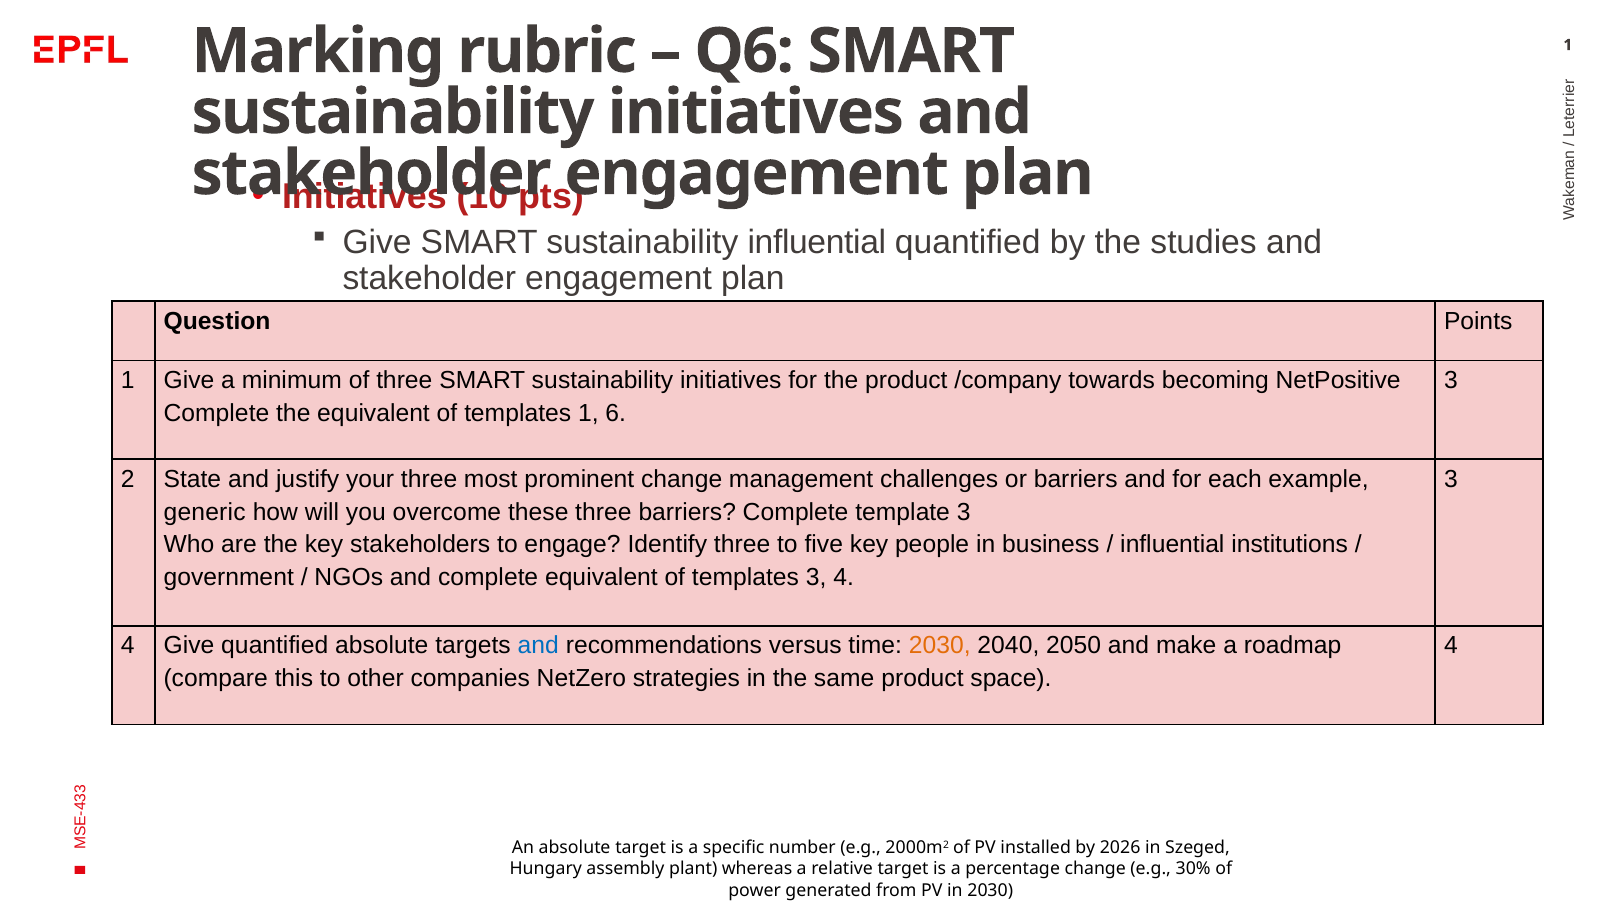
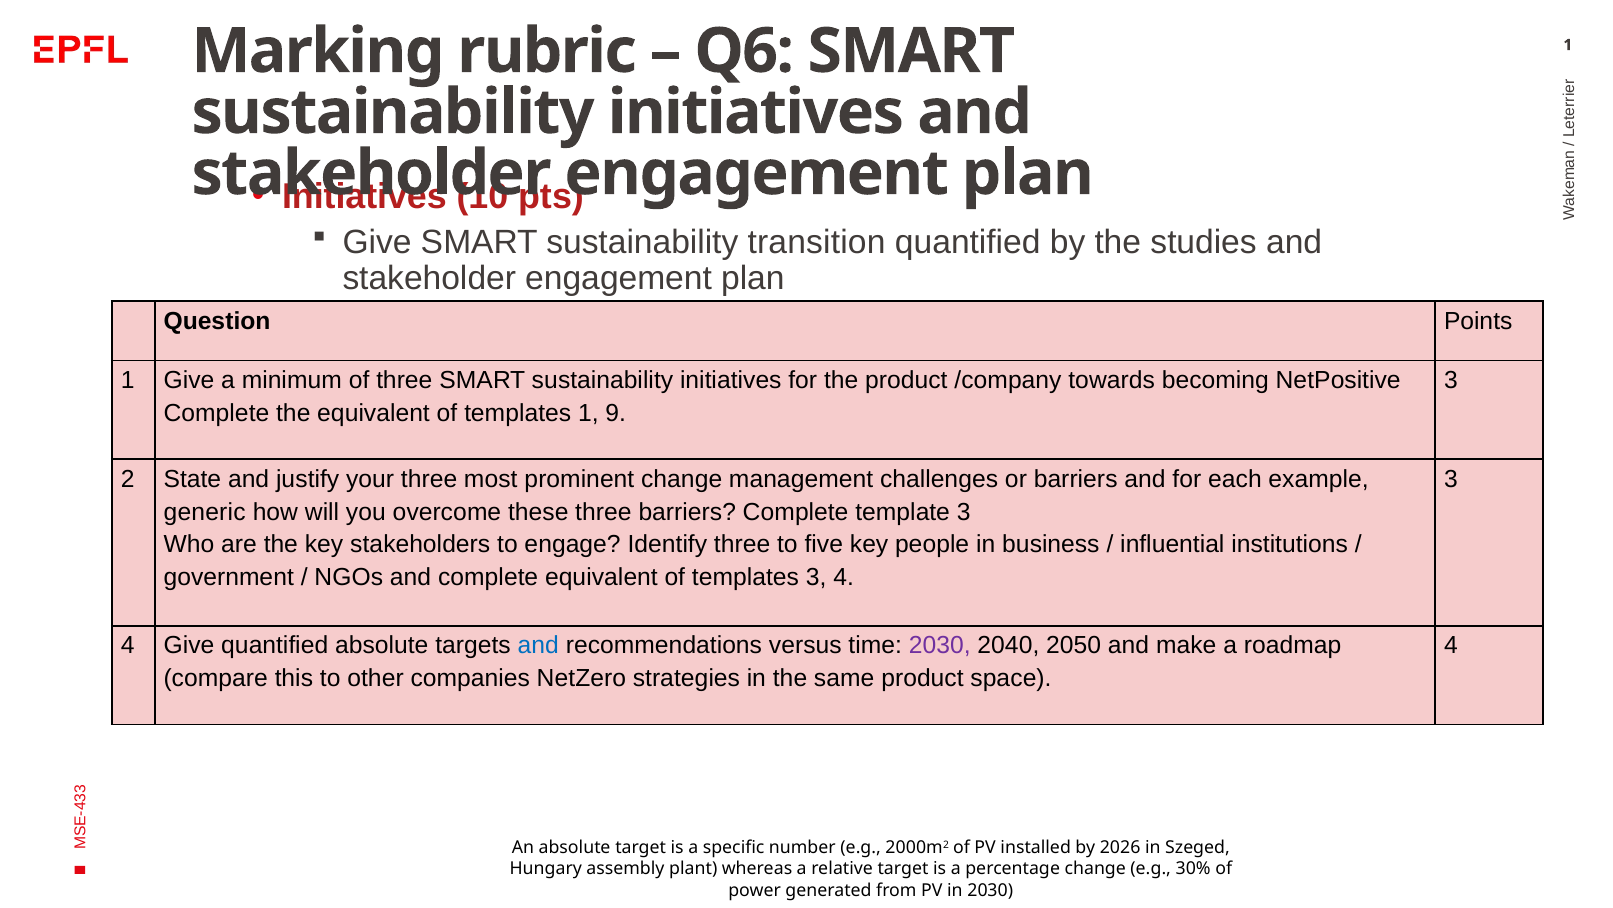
sustainability influential: influential -> transition (817, 242)
6: 6 -> 9 (616, 413)
2030 colour: orange -> purple (940, 645)
